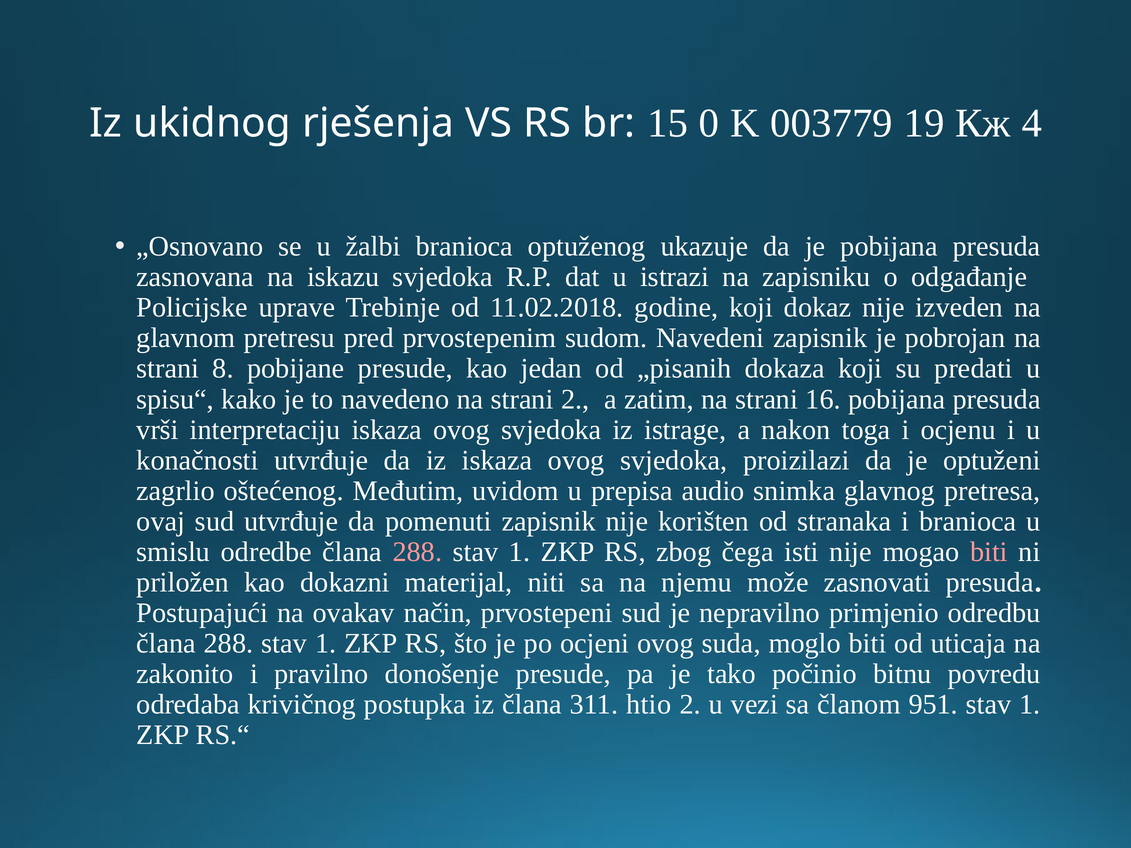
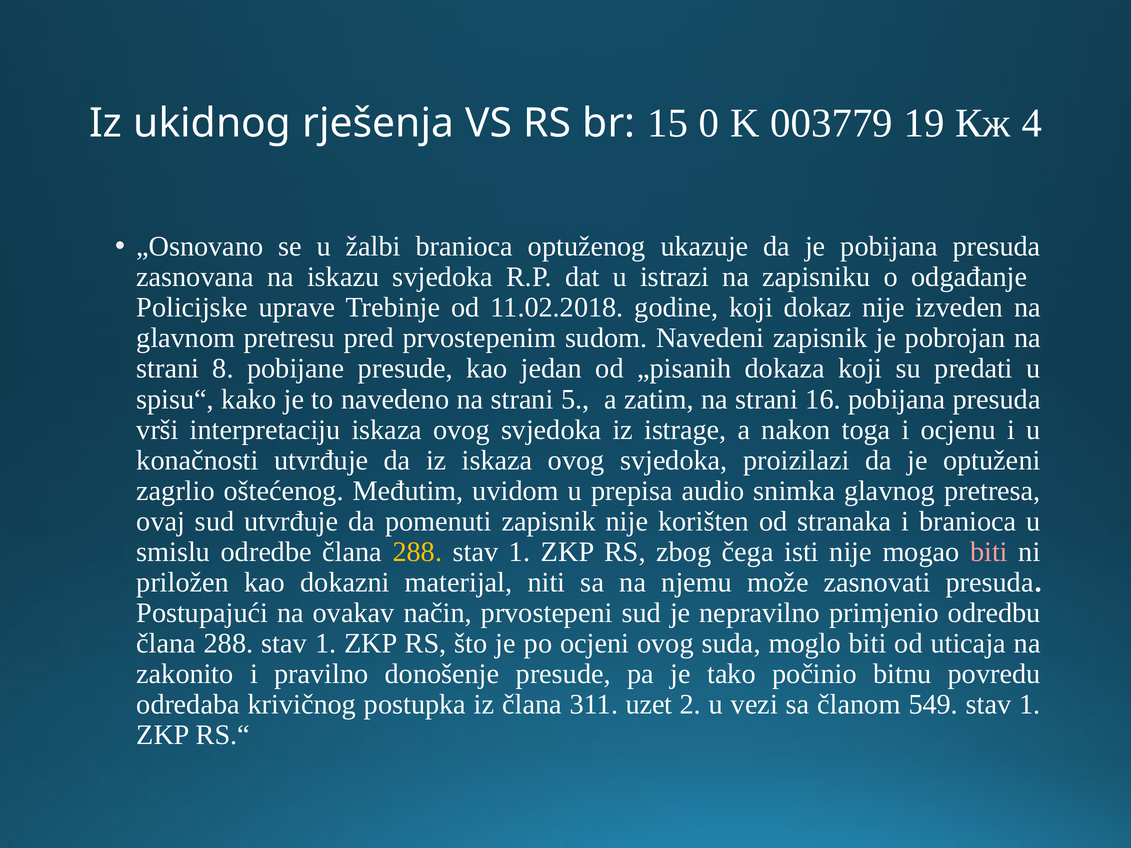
strani 2: 2 -> 5 (575, 399)
288 colour: pink -> yellow (417, 552)
htio: htio -> uzet (649, 705)
951: 951 -> 549 (933, 705)
